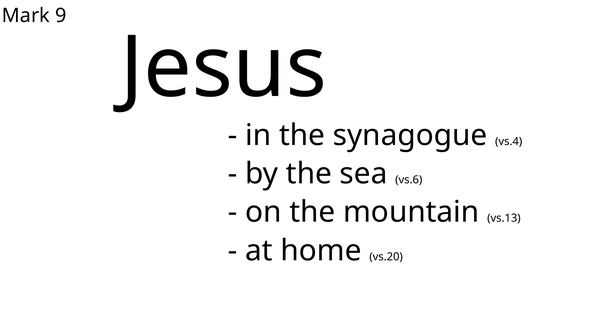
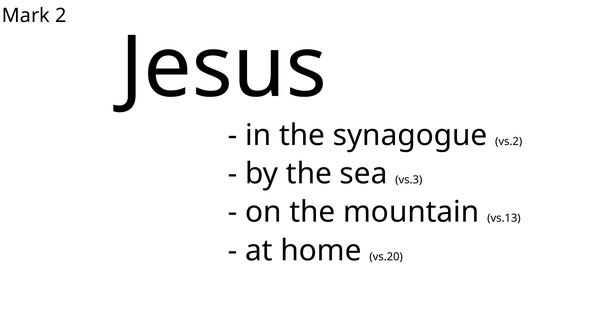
9: 9 -> 2 (61, 16)
vs.4: vs.4 -> vs.2 (509, 142)
vs.6: vs.6 -> vs.3 (409, 180)
